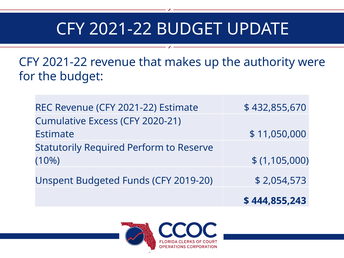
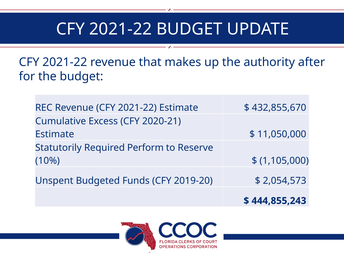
were: were -> after (312, 62)
